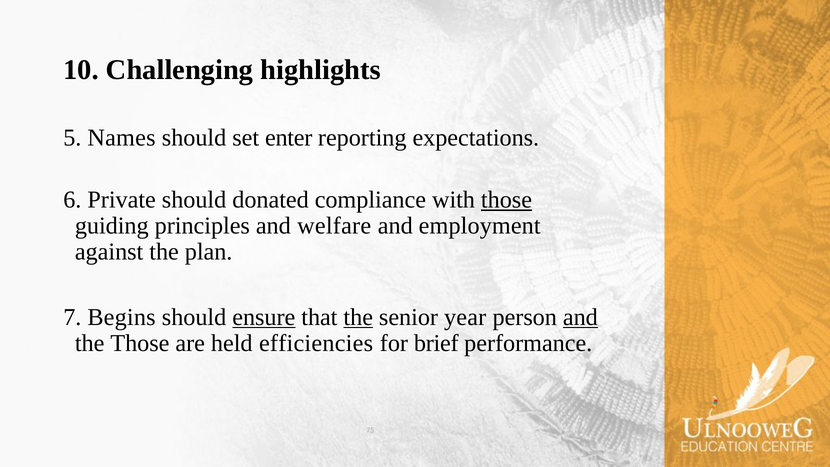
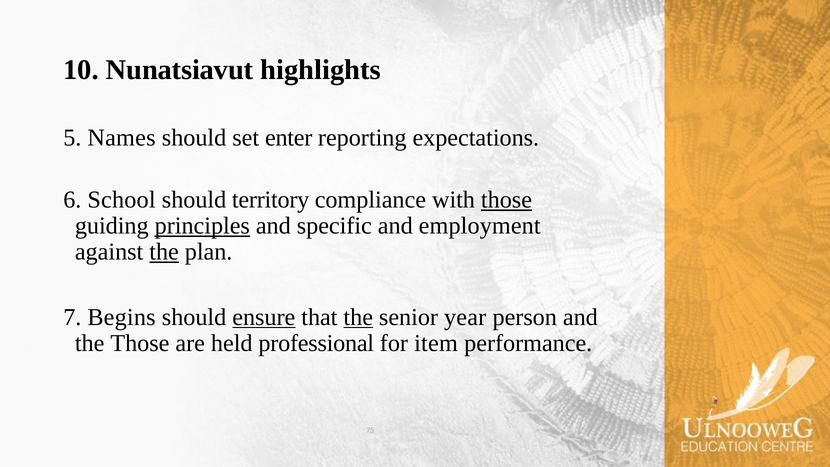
Challenging: Challenging -> Nunatsiavut (180, 70)
Private: Private -> School (122, 200)
donated: donated -> territory (271, 200)
principles underline: none -> present (202, 226)
welfare: welfare -> specific (334, 226)
the underline: none -> present (164, 252)
and underline: present -> none (580, 317)
efficiencies: efficiencies -> professional (316, 343)
brief: brief -> item (436, 343)
